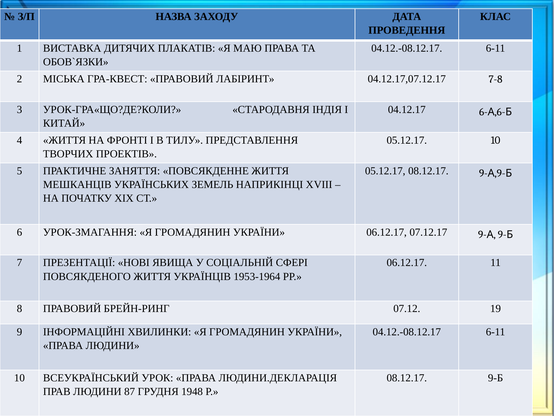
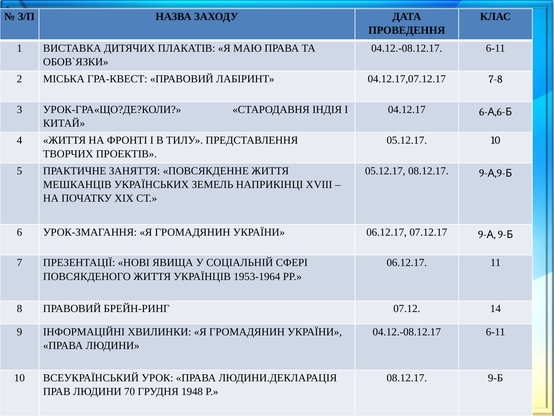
19: 19 -> 14 (496, 308)
87: 87 -> 70 (130, 391)
